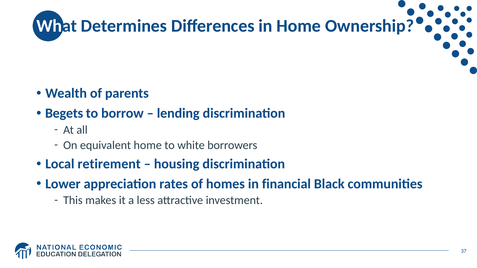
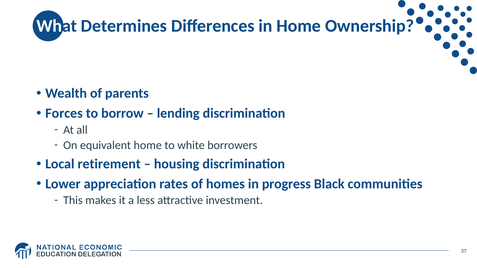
Begets: Begets -> Forces (64, 113)
financial: financial -> progress (286, 184)
